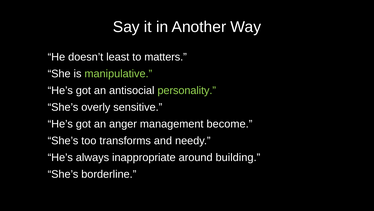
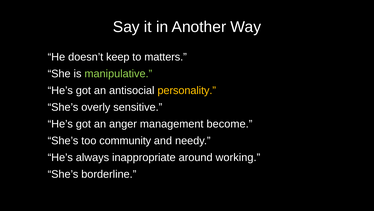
least: least -> keep (118, 57)
personality colour: light green -> yellow (187, 90)
transforms: transforms -> community (125, 140)
building: building -> working (238, 157)
